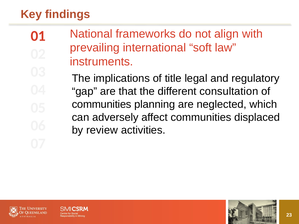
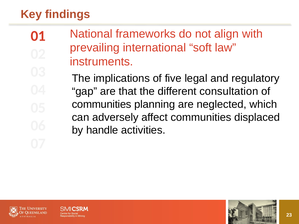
title: title -> five (173, 78)
review: review -> handle (102, 130)
